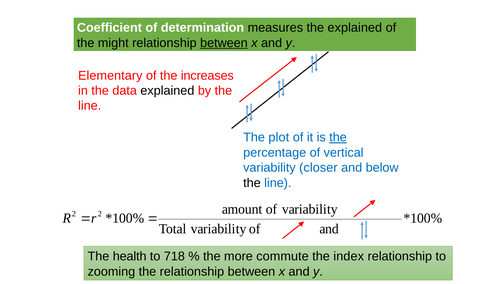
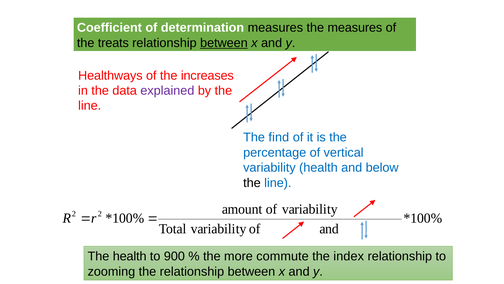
the explained: explained -> measures (355, 28)
might: might -> treats (113, 43)
Elementary: Elementary -> Healthways (110, 75)
explained colour: black -> purple (167, 91)
plot: plot -> find (279, 137)
the underline: present -> none (338, 137)
variability closer: closer -> health (318, 167)
718: 718 -> 900 (174, 256)
